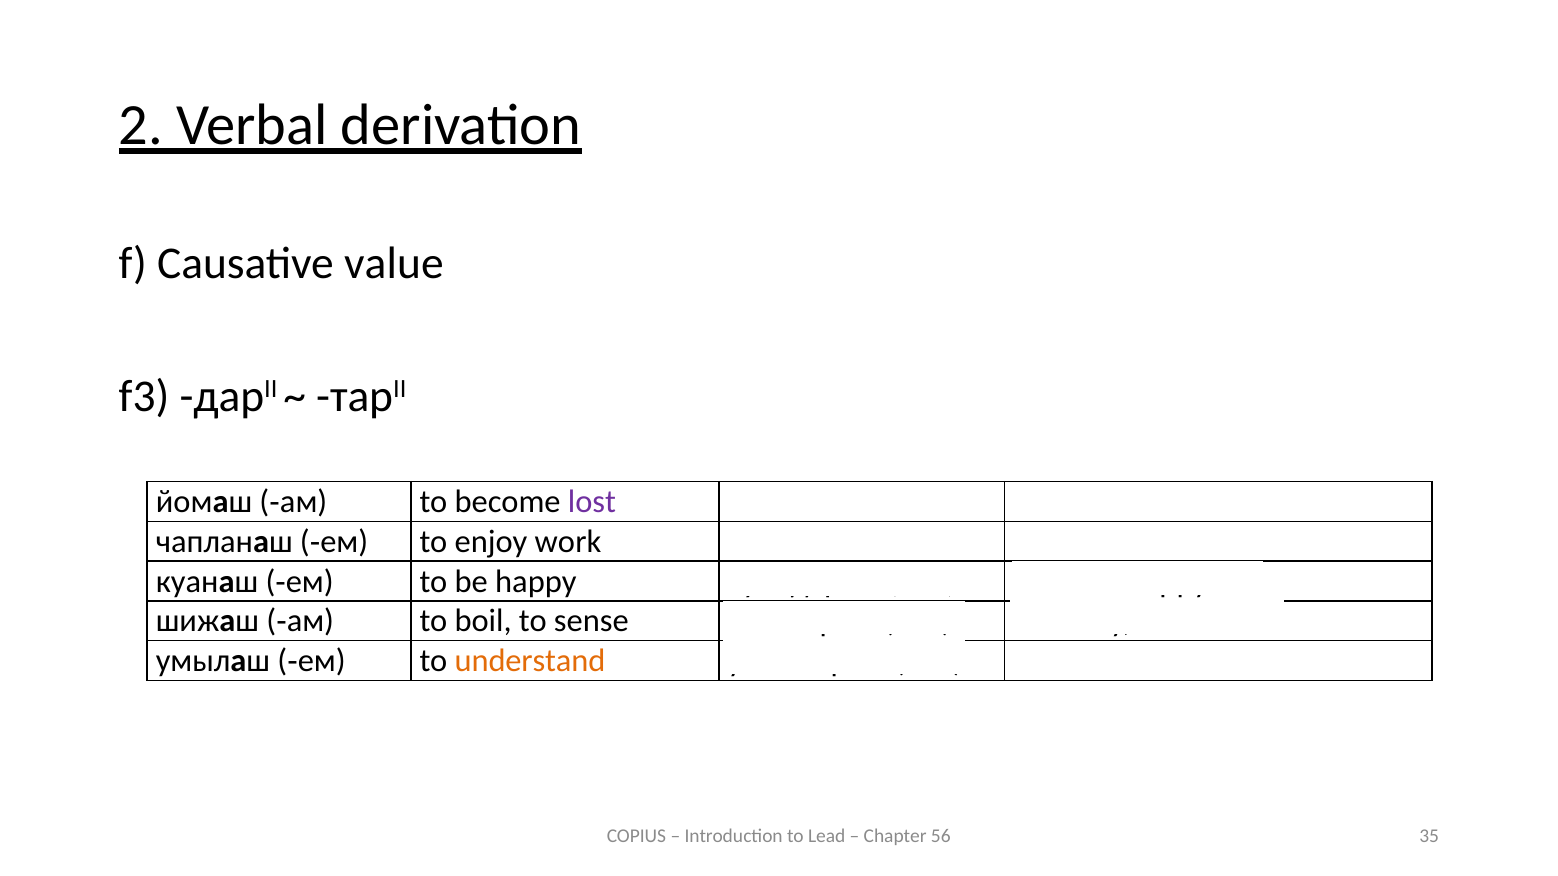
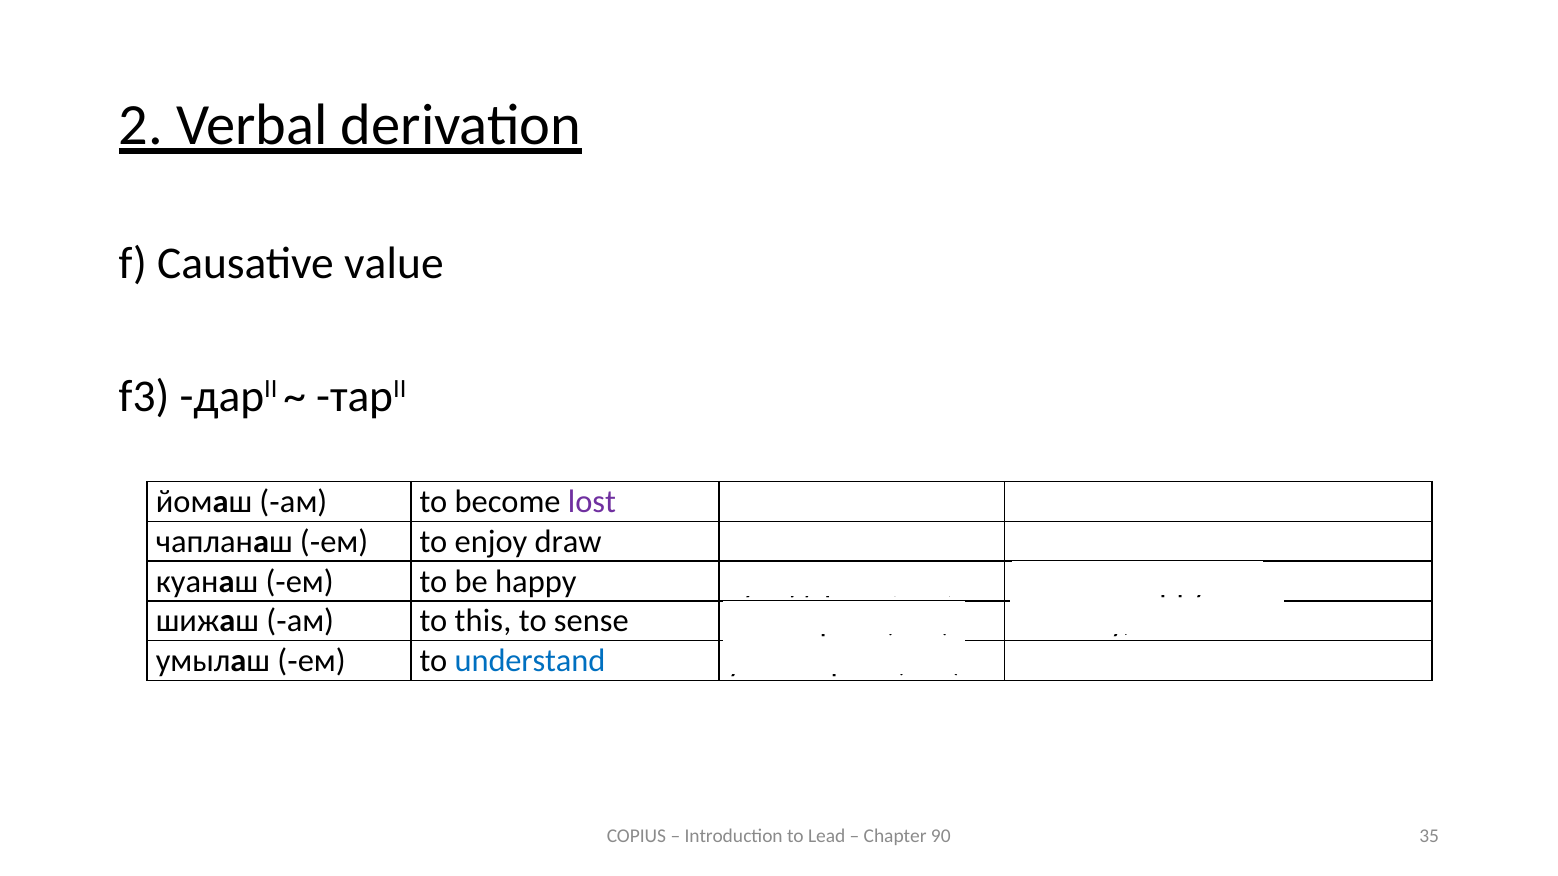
work: work -> draw (568, 542)
boil: boil -> this (483, 621)
understand colour: orange -> blue (530, 661)
56: 56 -> 90 (941, 837)
